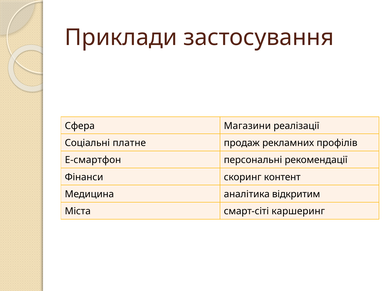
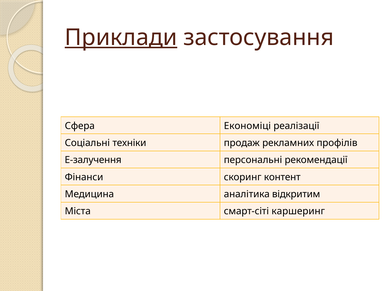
Приклади underline: none -> present (121, 38)
Магазини: Магазини -> Економіці (247, 126)
платне: платне -> техніки (129, 143)
E-смартфон: E-смартфон -> E-залучення (93, 160)
